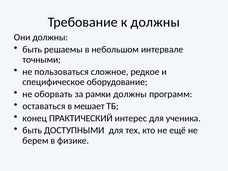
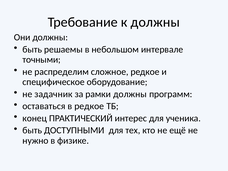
пользоваться: пользоваться -> распределим (62, 72)
оборвать: оборвать -> задачник (53, 94)
в мешает: мешает -> редкое (89, 106)
берем: берем -> нужно (35, 141)
